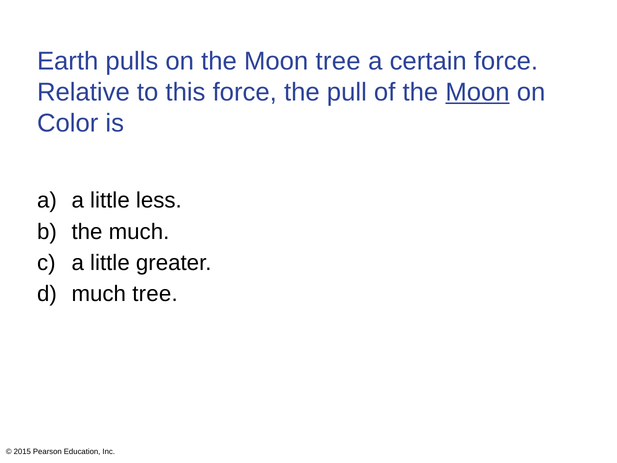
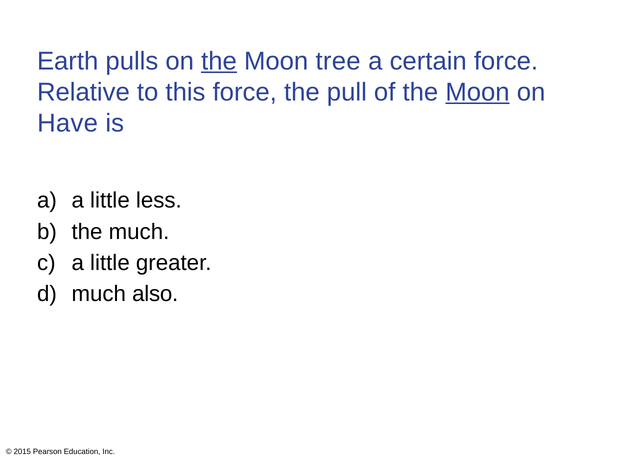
the underline: none -> present (219, 61)
Color: Color -> Have (68, 123)
much tree: tree -> also (155, 294)
